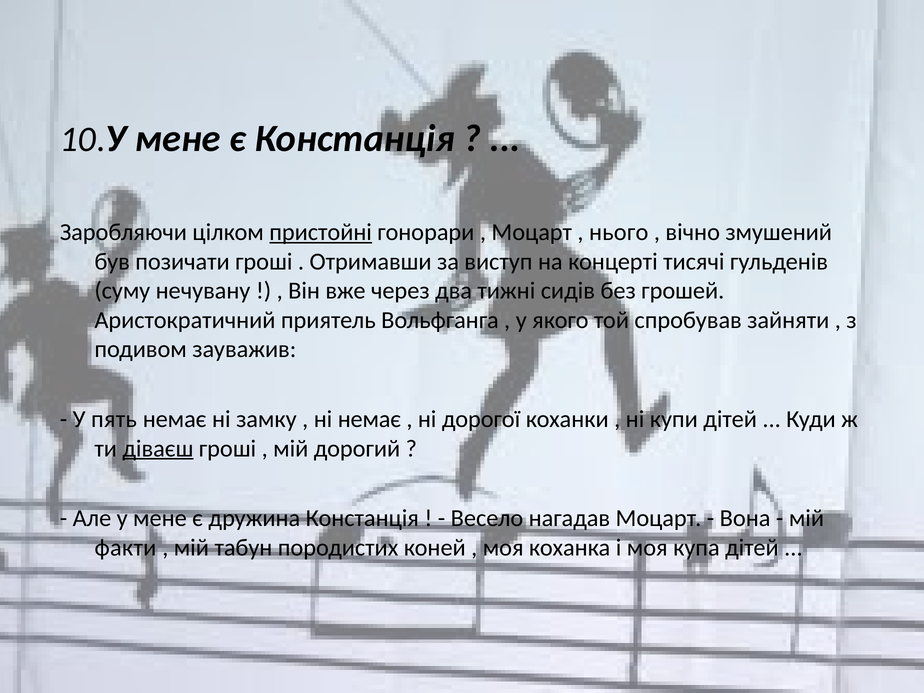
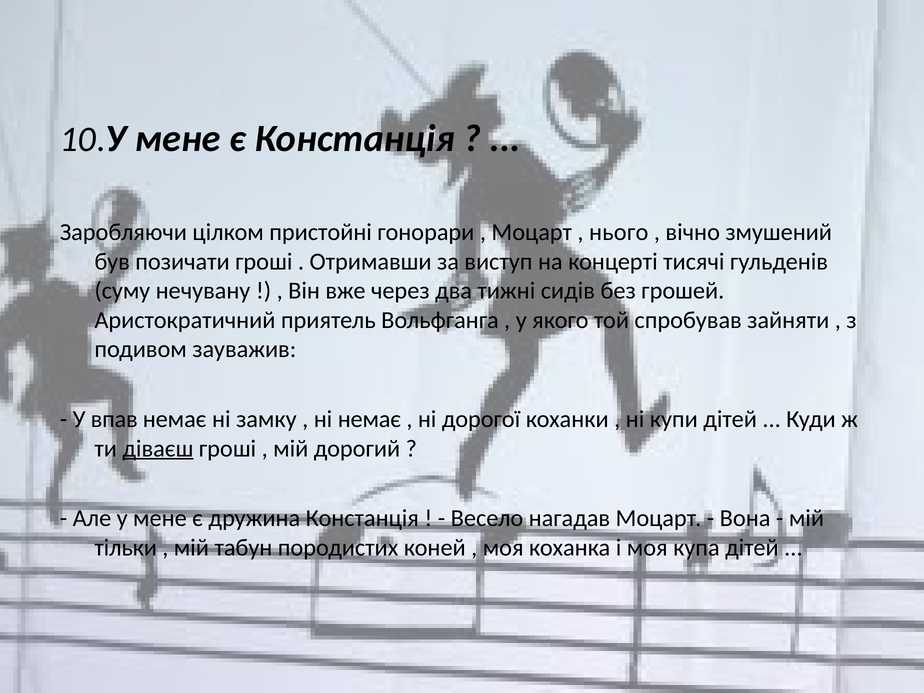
пристойні underline: present -> none (321, 232)
пять: пять -> впав (114, 419)
факти: факти -> тільки (126, 547)
